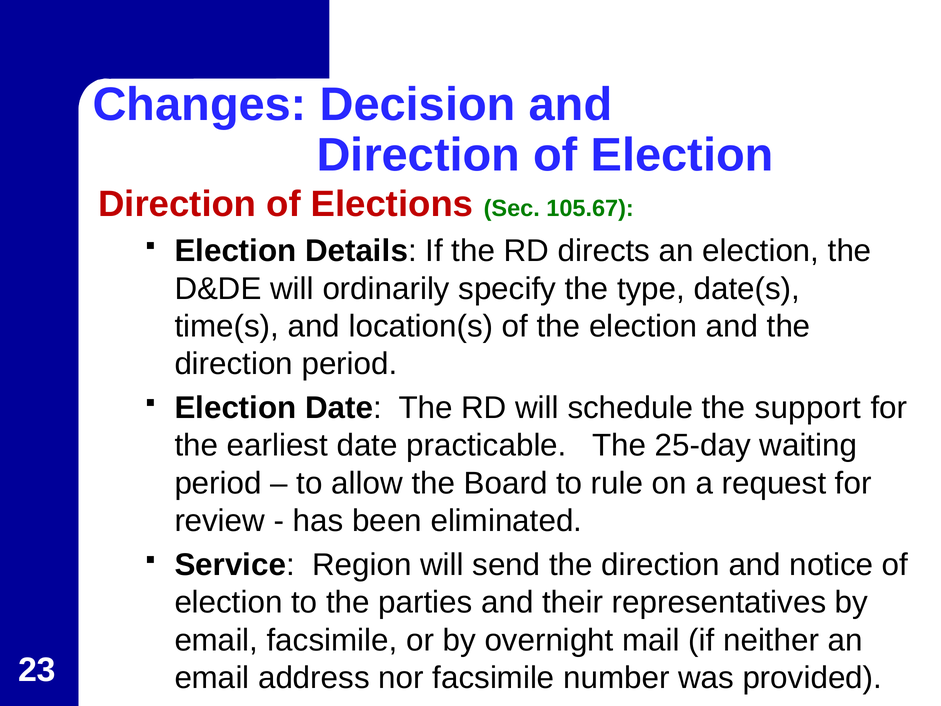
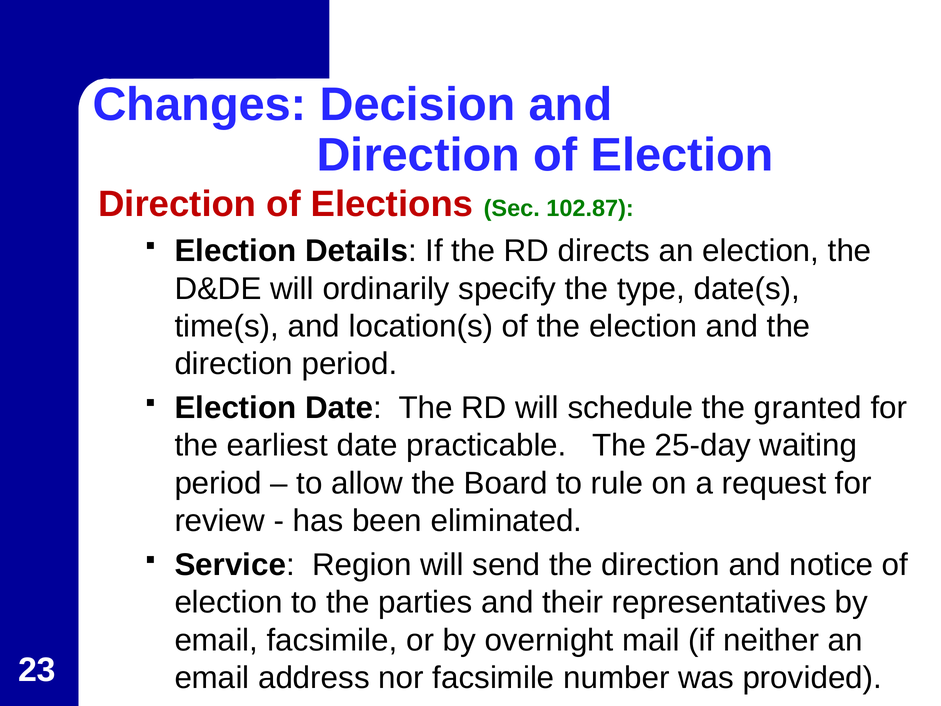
105.67: 105.67 -> 102.87 (590, 209)
support: support -> granted (808, 408)
